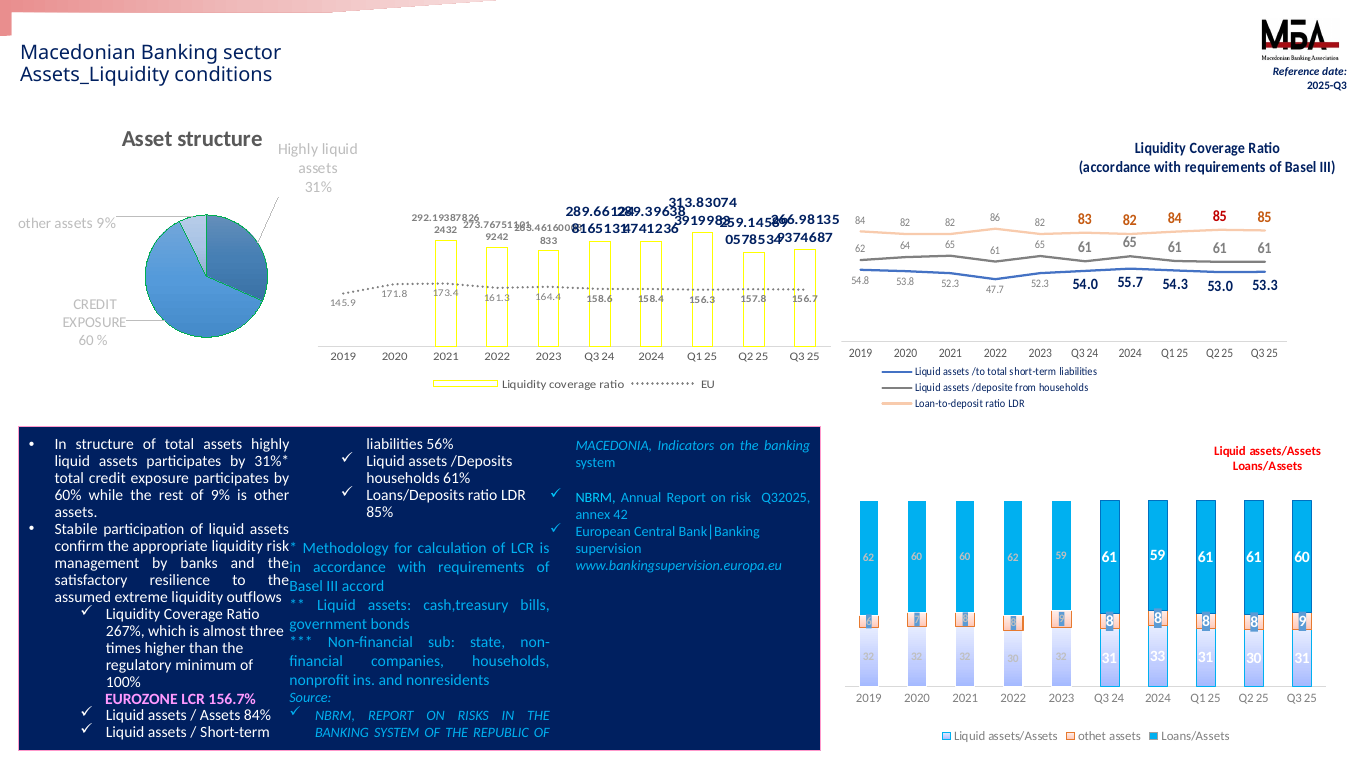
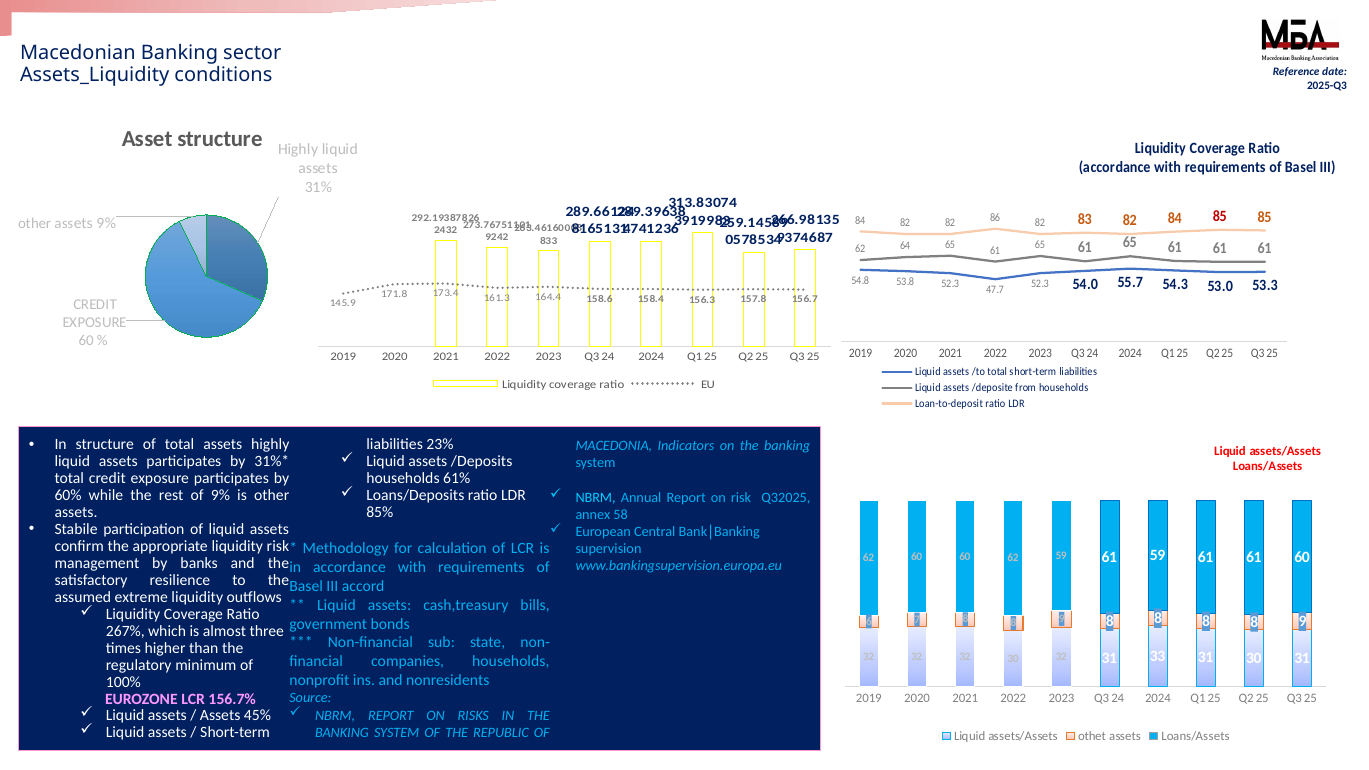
56%: 56% -> 23% (440, 445)
42: 42 -> 58 (621, 515)
84%: 84% -> 45% (258, 716)
